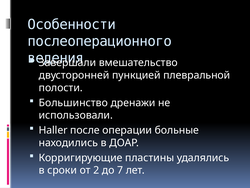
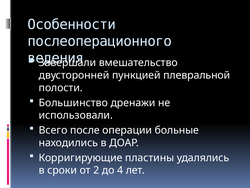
Haller: Haller -> Всего (53, 130)
7: 7 -> 4 (120, 170)
